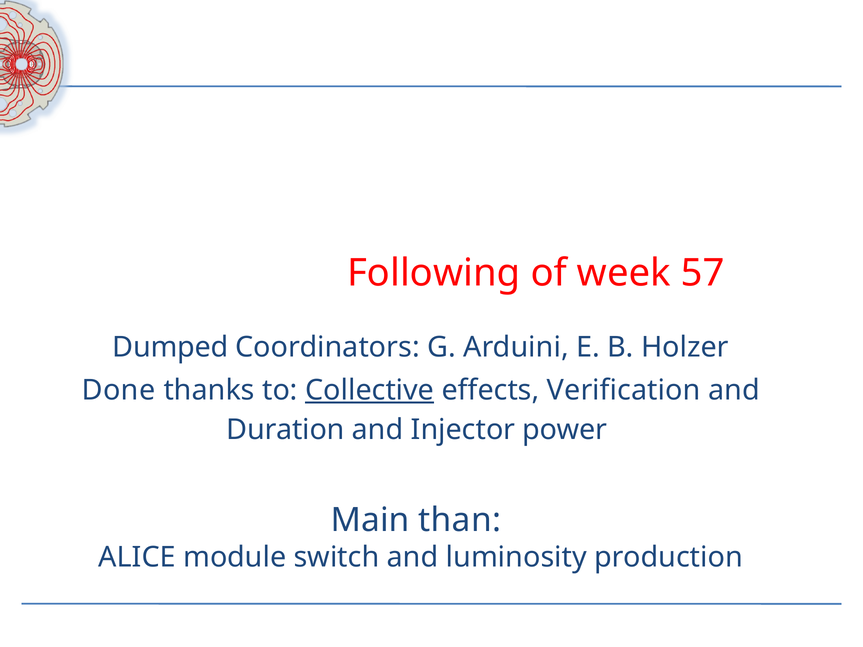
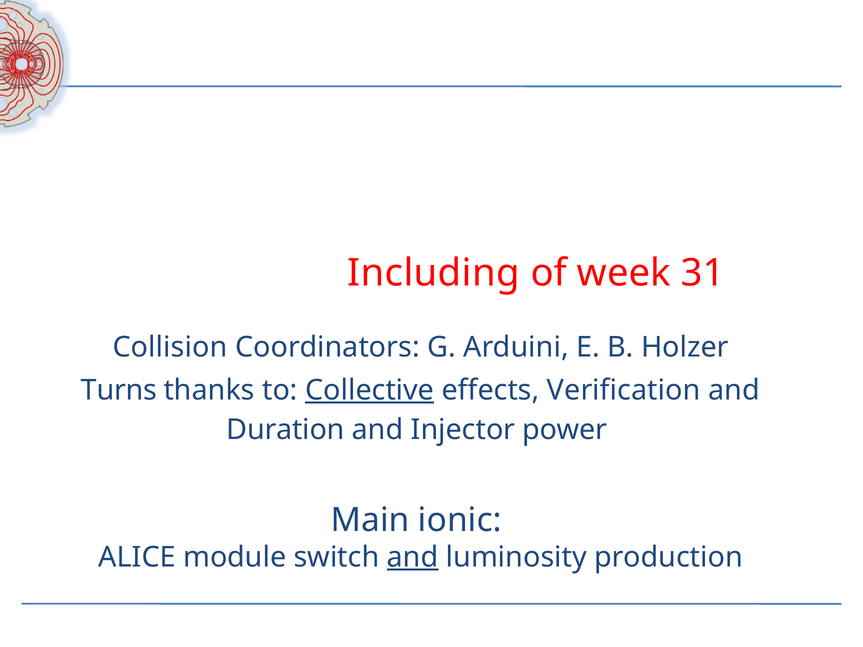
Following: Following -> Including (434, 273)
57: 57 -> 31 (703, 273)
Dumped: Dumped -> Collision (170, 347)
Done: Done -> Turns (119, 390)
than: than -> ionic (460, 520)
and underline: none -> present (413, 557)
